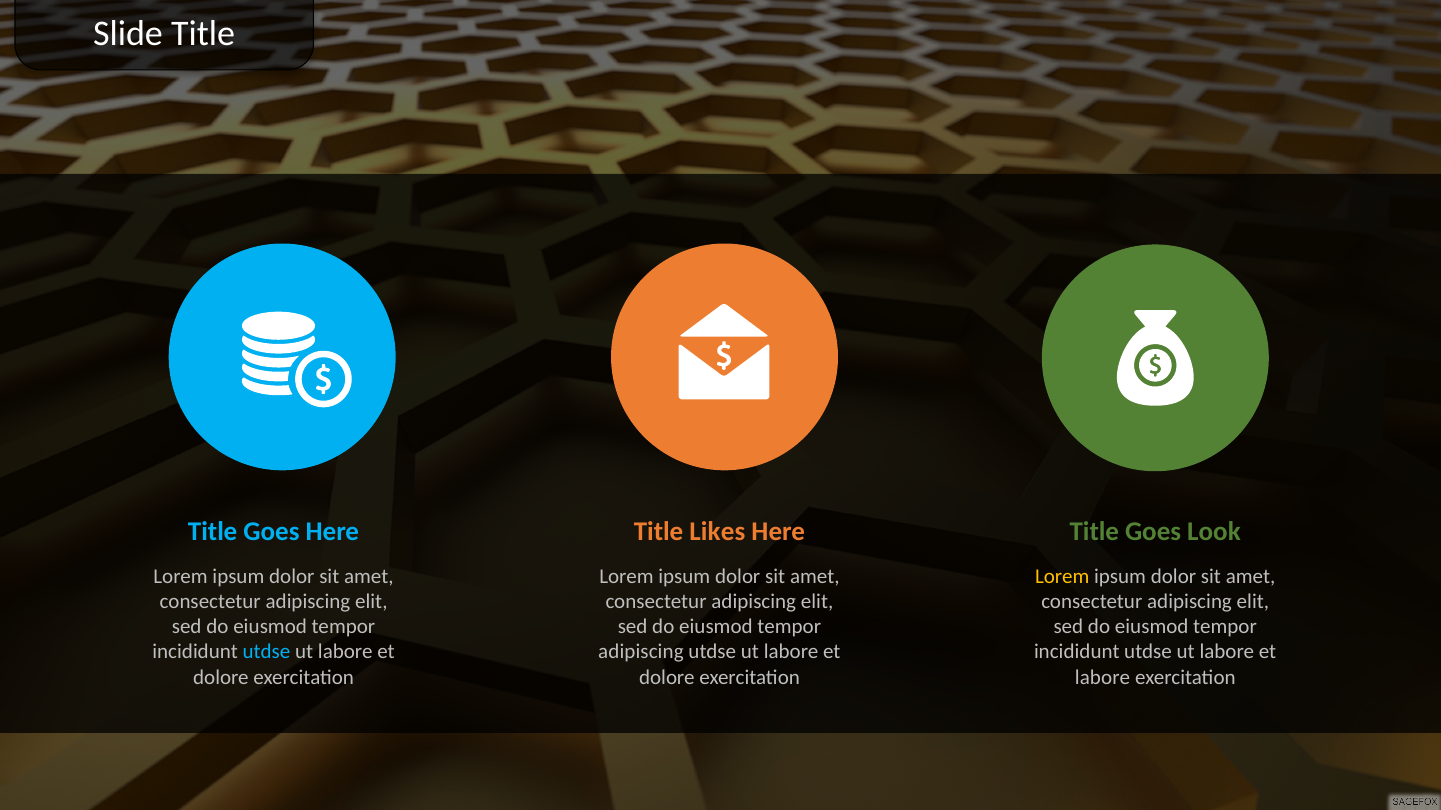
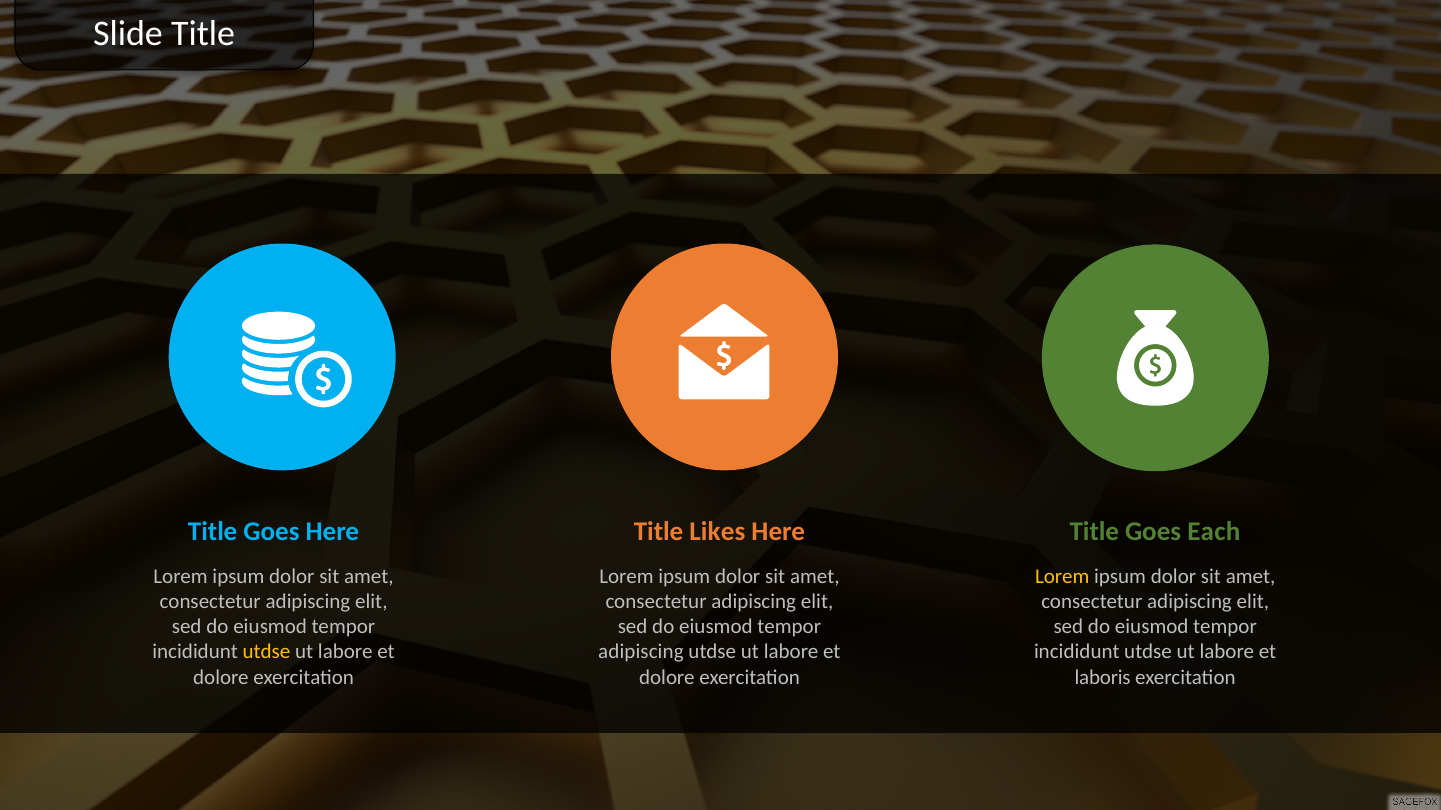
Look: Look -> Each (1214, 531)
utdse colour: light blue -> yellow (266, 652)
labore: labore -> laboris (1103, 678)
